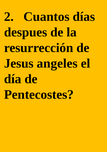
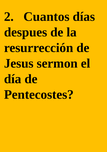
angeles: angeles -> sermon (57, 63)
